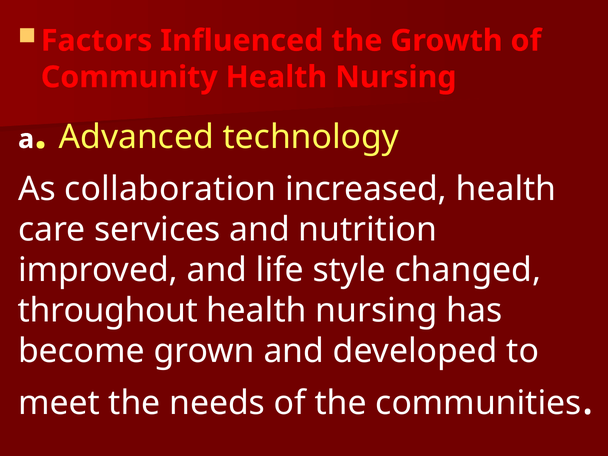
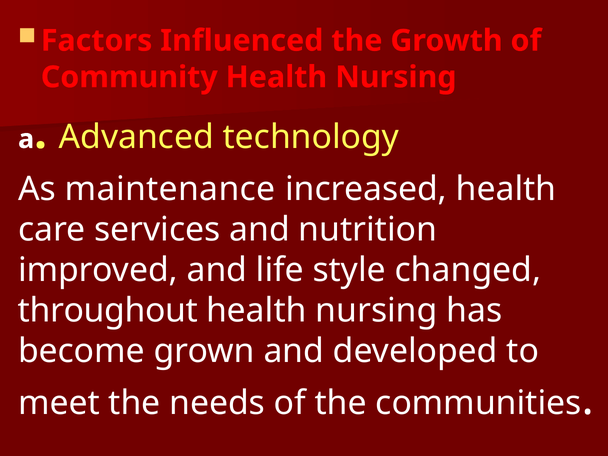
collaboration: collaboration -> maintenance (170, 189)
